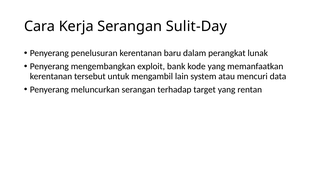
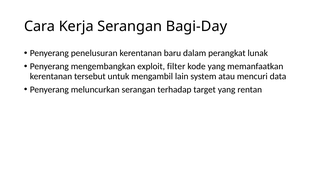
Sulit-Day: Sulit-Day -> Bagi-Day (196, 26)
bank: bank -> filter (176, 66)
